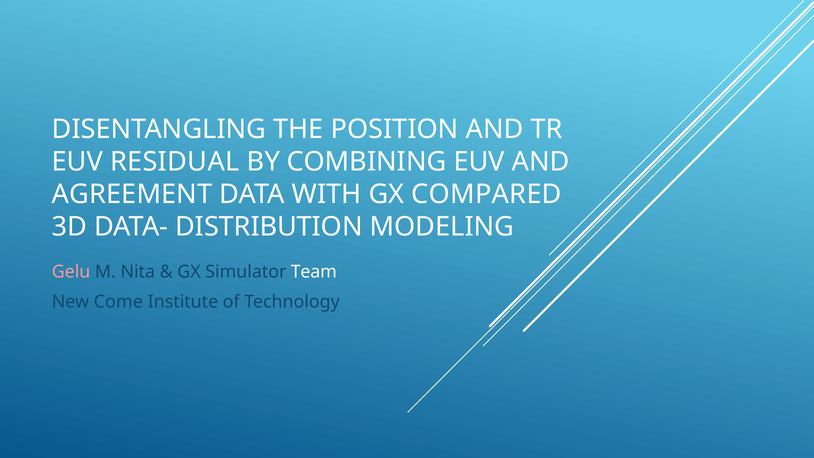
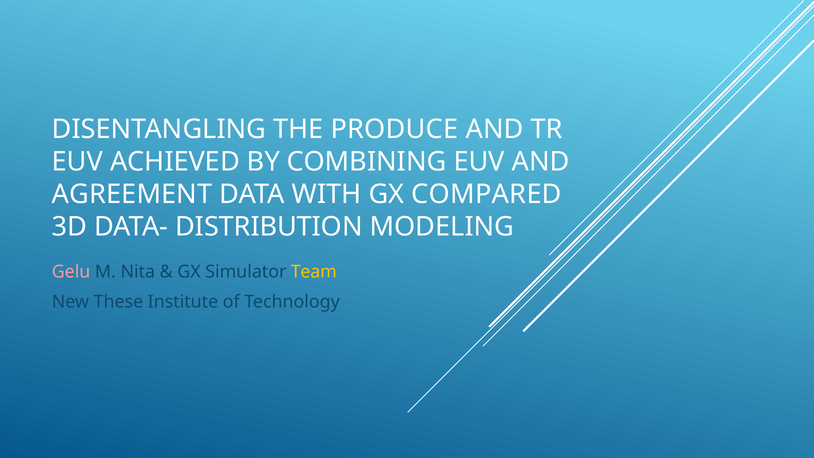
POSITION: POSITION -> PRODUCE (394, 129)
RESIDUAL: RESIDUAL -> ACHIEVED (175, 162)
Team colour: white -> yellow (314, 272)
Come: Come -> These (118, 302)
